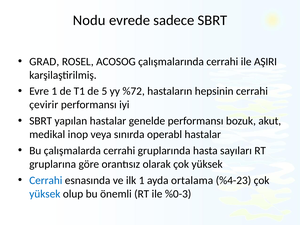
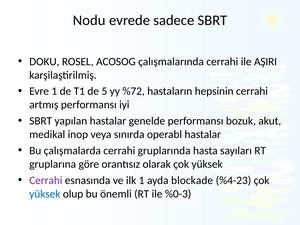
GRAD: GRAD -> DOKU (44, 62)
çevirir: çevirir -> artmış (44, 105)
Cerrahi colour: blue -> purple (46, 180)
ortalama: ortalama -> blockade (192, 180)
